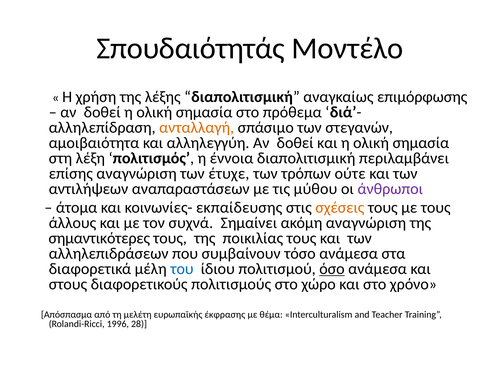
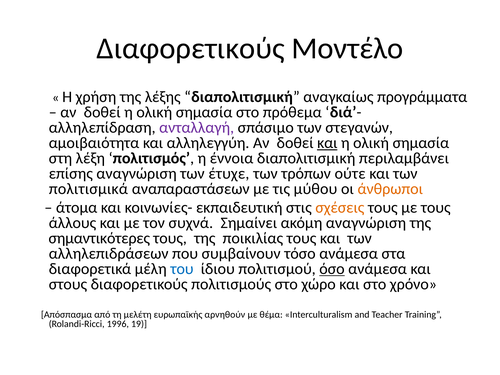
Σπουδαιότητάς: Σπουδαιότητάς -> Διαφορετικούς (190, 48)
επιμόρφωσης: επιμόρφωσης -> προγράμματα (422, 97)
ανταλλαγή colour: orange -> purple (197, 128)
και underline: none -> present (327, 143)
αντιλήψεων: αντιλήψεων -> πολιτισμικά (88, 189)
άνθρωποι colour: purple -> orange (390, 189)
εκπαίδευσης: εκπαίδευσης -> εκπαιδευτική (239, 208)
έκφρασης: έκφρασης -> αρνηθούν (225, 315)
28: 28 -> 19 (139, 324)
